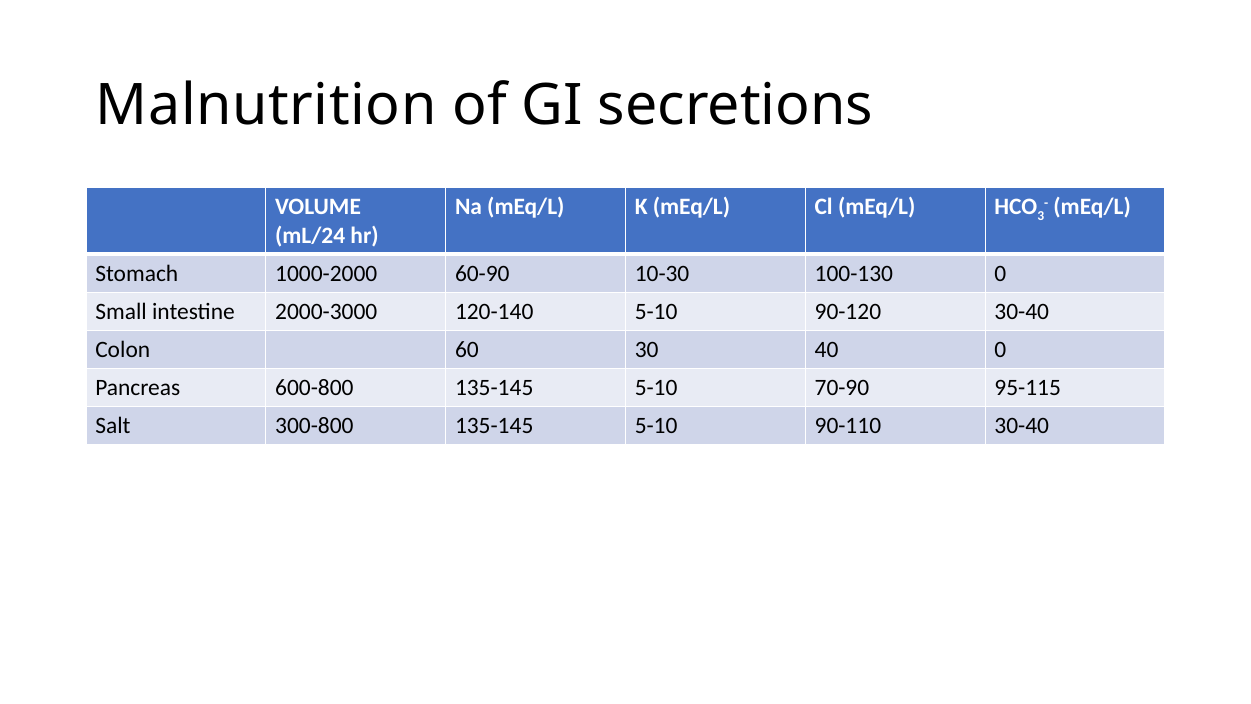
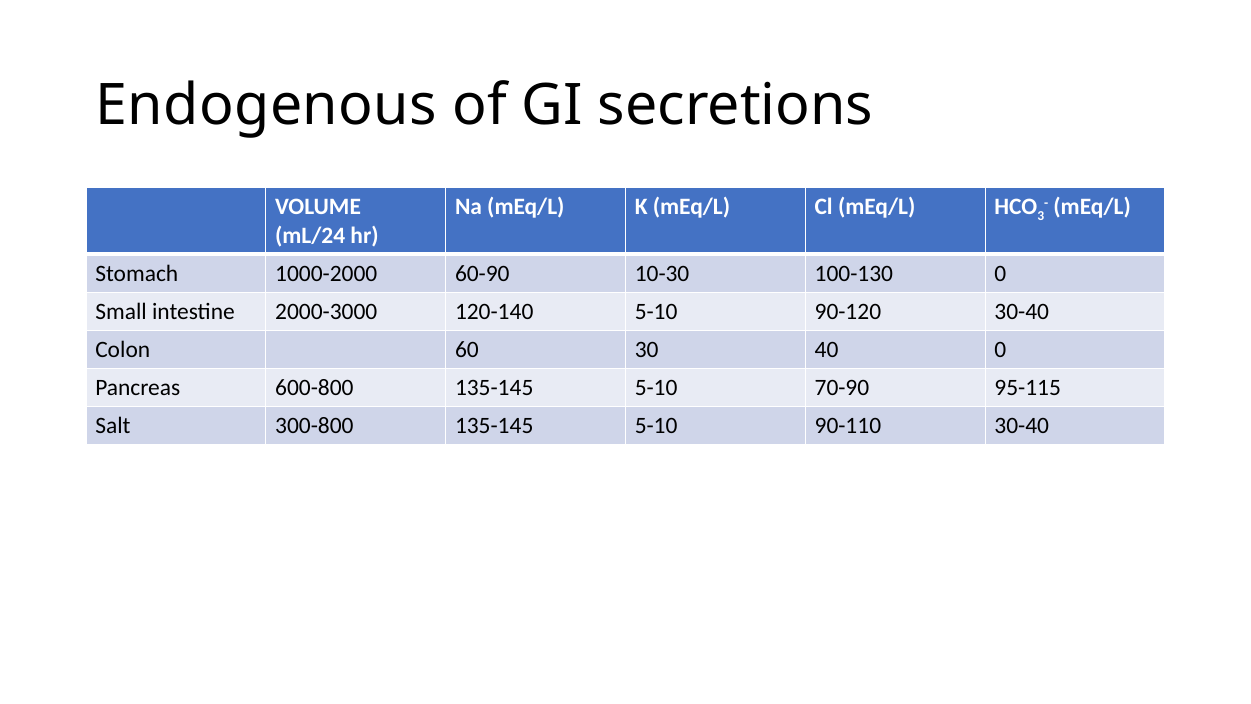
Malnutrition: Malnutrition -> Endogenous (266, 105)
